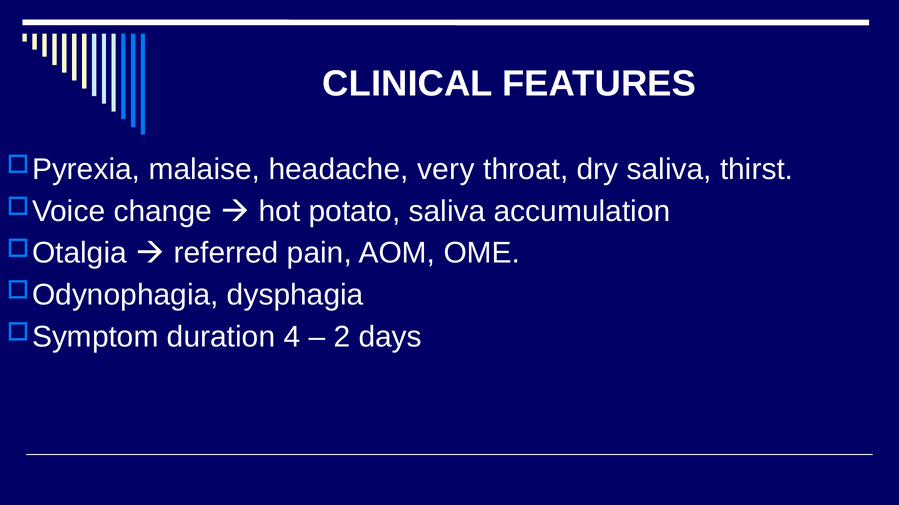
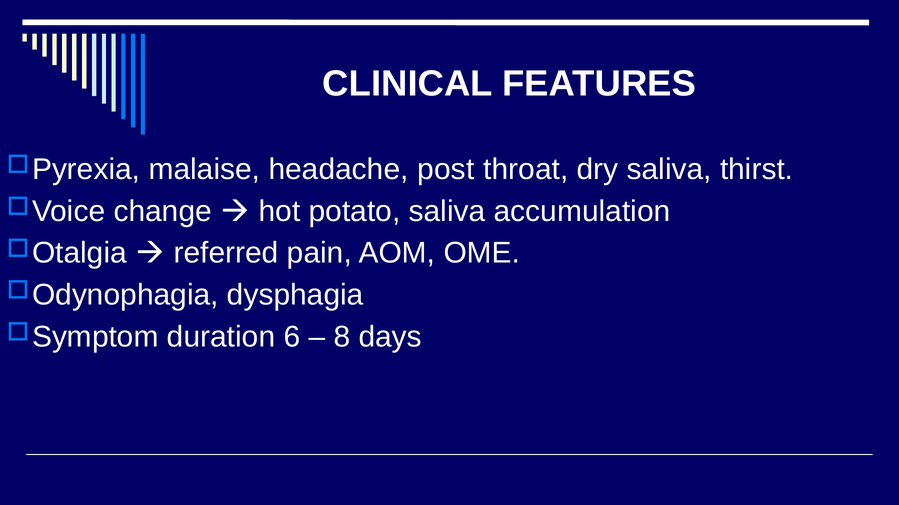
very: very -> post (446, 170)
4: 4 -> 6 (292, 337)
2: 2 -> 8 (342, 337)
